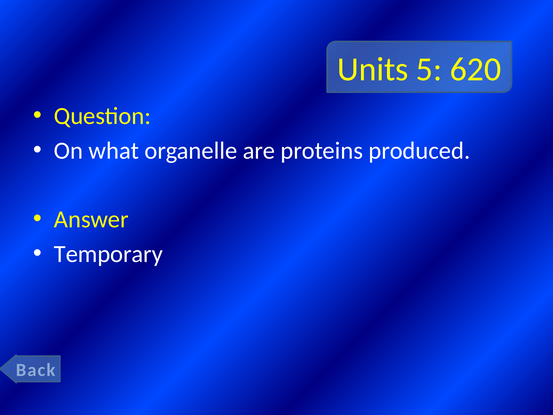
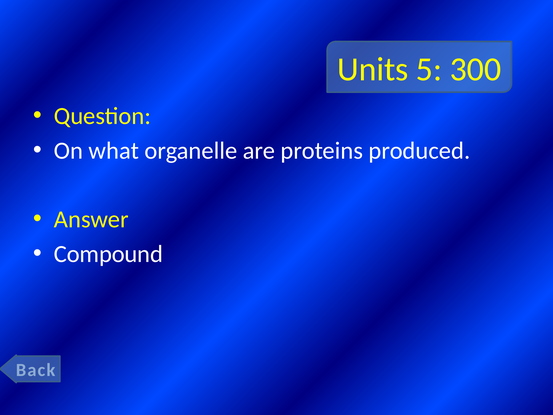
620: 620 -> 300 (475, 69)
Temporary: Temporary -> Compound (108, 254)
